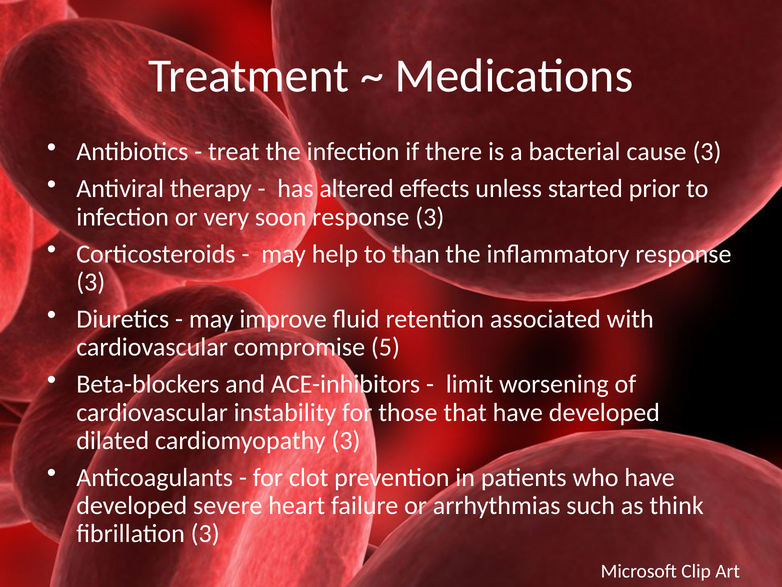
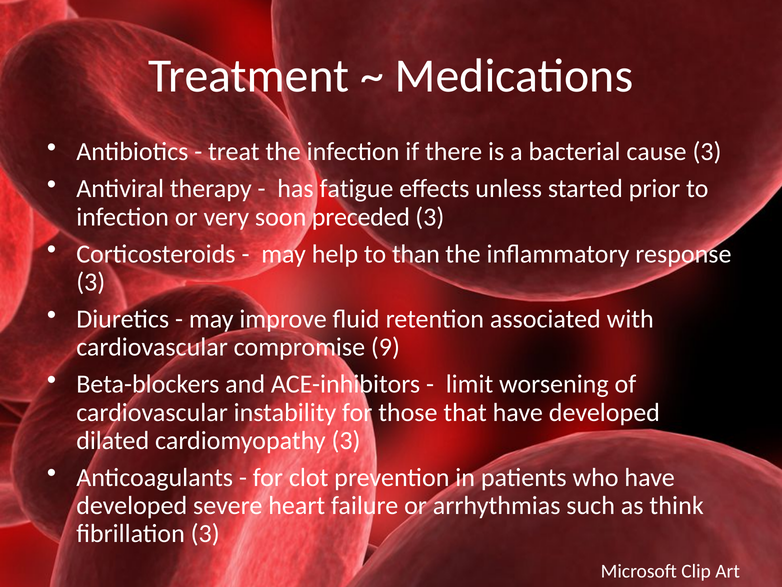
altered: altered -> fatigue (356, 189)
soon response: response -> preceded (361, 217)
5: 5 -> 9 (385, 347)
